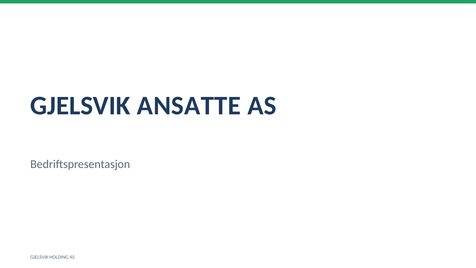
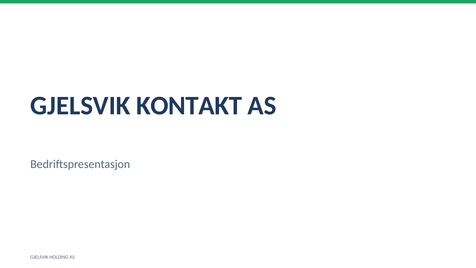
ANSATTE: ANSATTE -> KONTAKT (189, 106)
